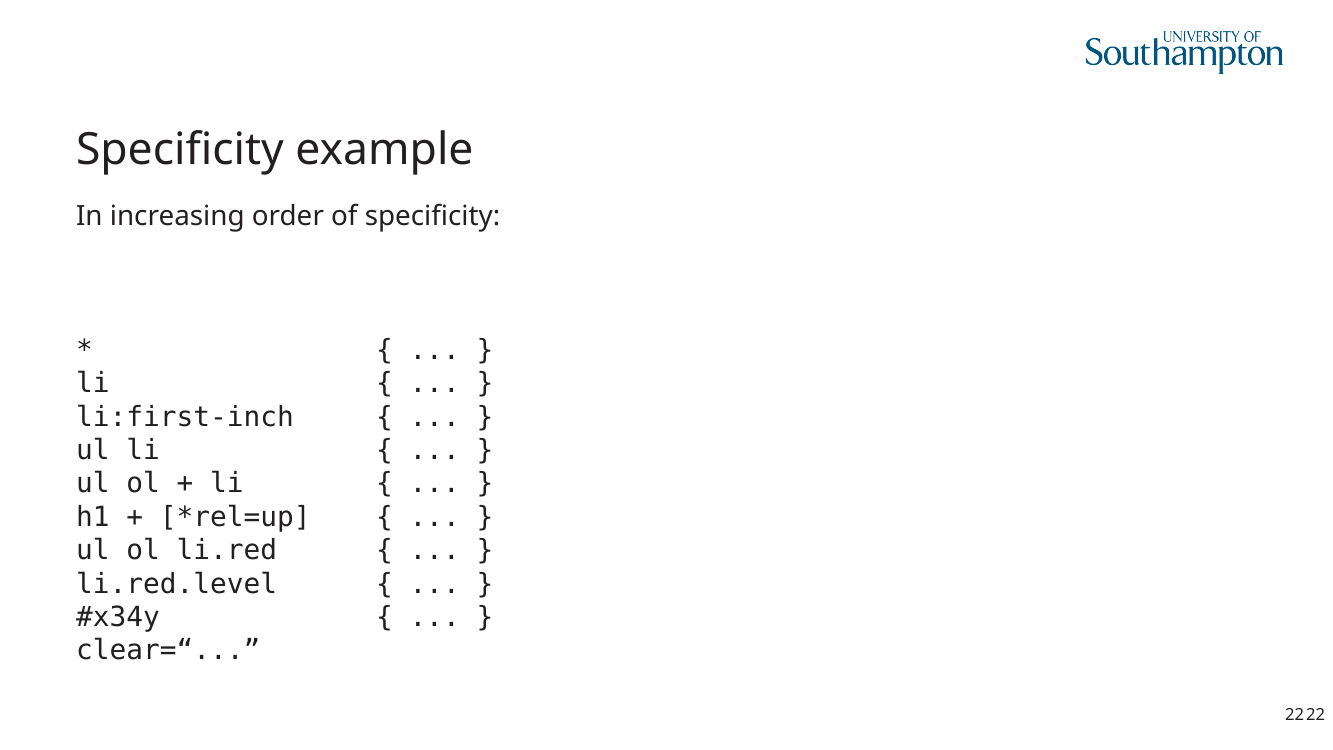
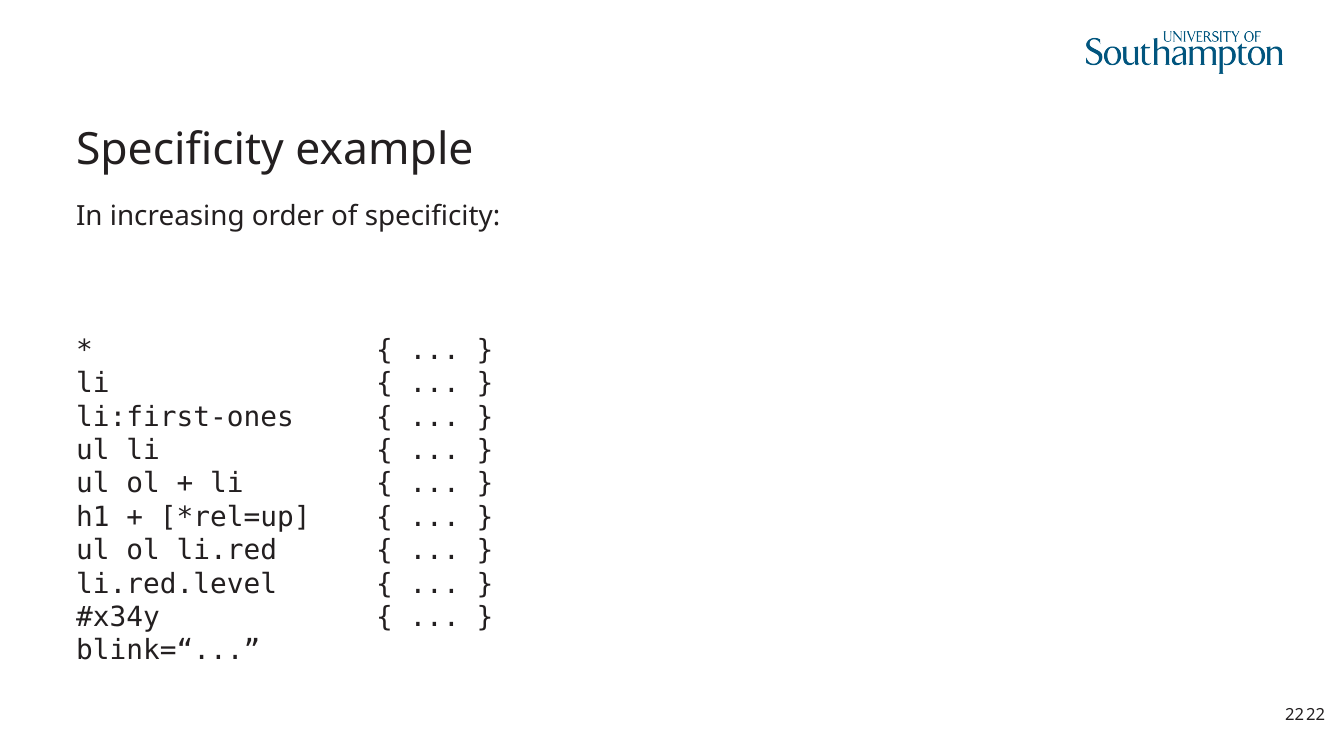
li:first-inch: li:first-inch -> li:first-ones (185, 417)
clear=“: clear=“ -> blink=“ (168, 651)
